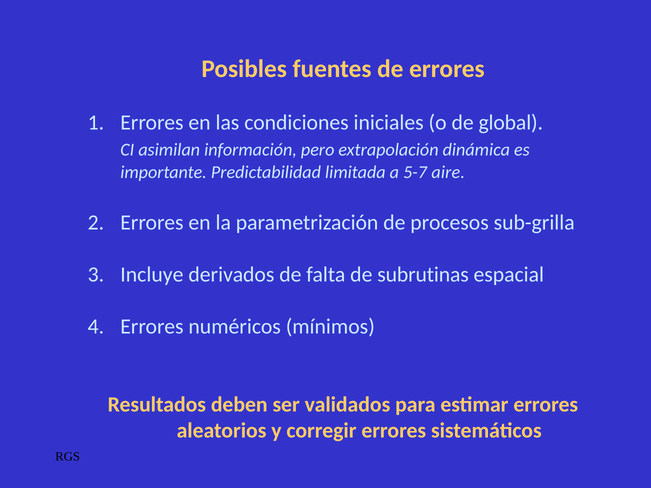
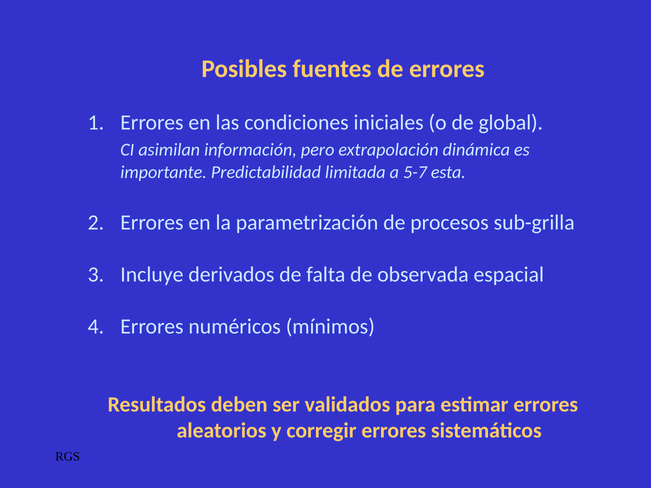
aire: aire -> esta (448, 172)
subrutinas: subrutinas -> observada (423, 275)
